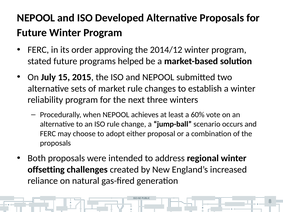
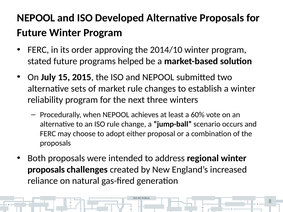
2014/12: 2014/12 -> 2014/10 (166, 50)
offsetting: offsetting -> proposals (46, 170)
